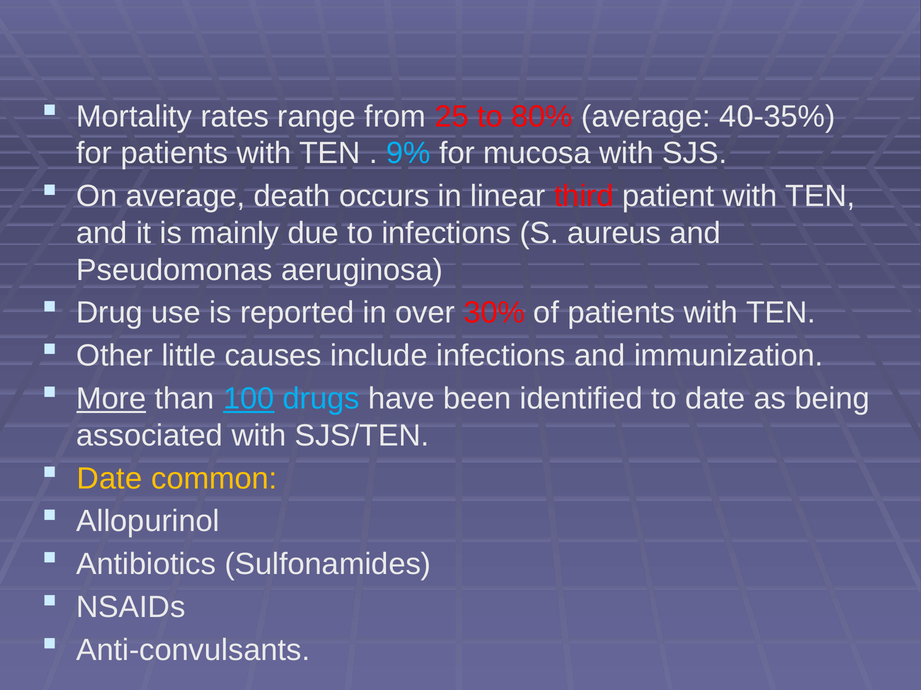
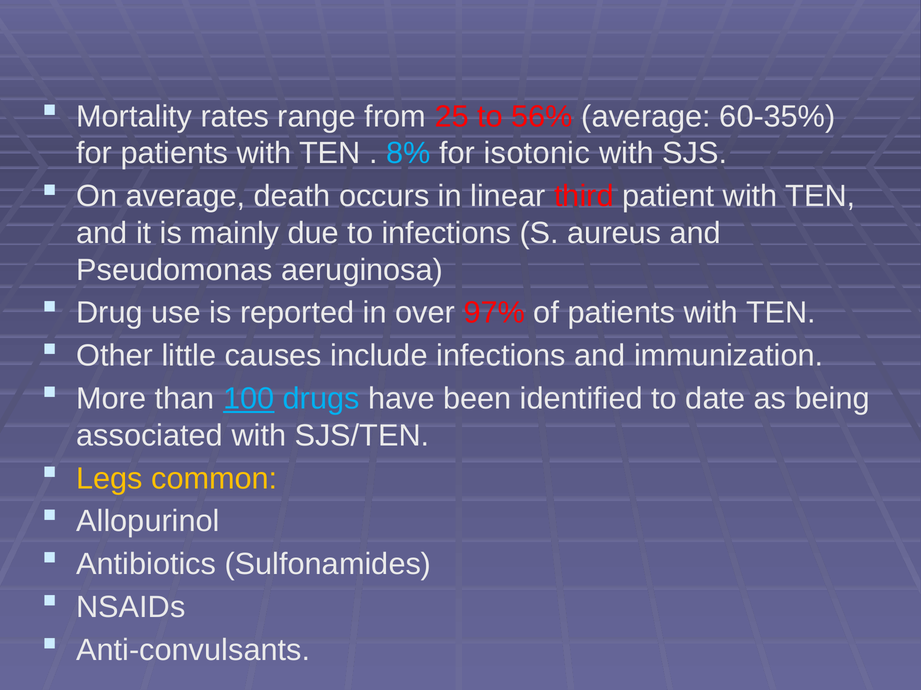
80%: 80% -> 56% (542, 117)
40-35%: 40-35% -> 60-35% (777, 117)
9%: 9% -> 8% (408, 154)
mucosa: mucosa -> isotonic (537, 154)
30%: 30% -> 97% (494, 313)
More underline: present -> none (111, 399)
Date: Date -> Legs (110, 479)
